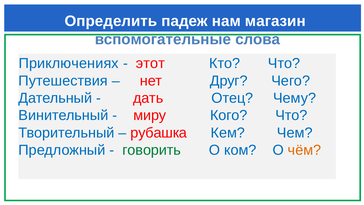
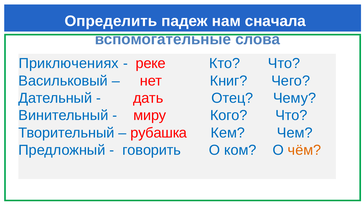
магазин: магазин -> сначала (275, 21)
этот: этот -> реке (151, 63)
Путешествия: Путешествия -> Васильковый (63, 81)
Друг: Друг -> Книг (229, 81)
говорить colour: green -> blue (152, 150)
